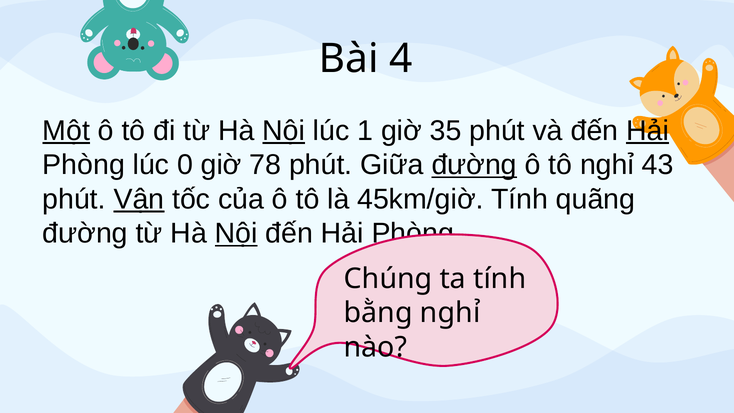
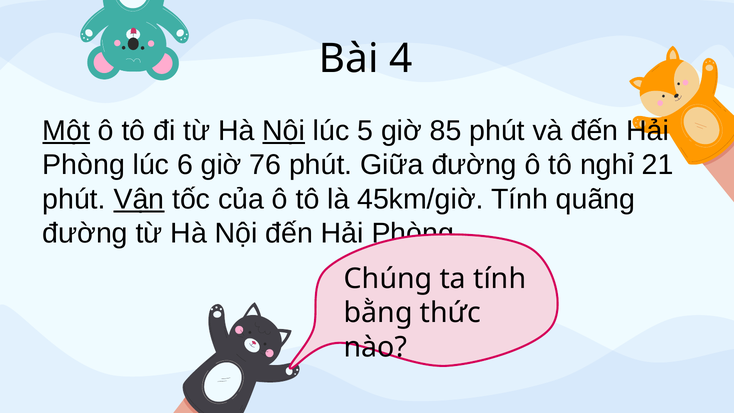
1: 1 -> 5 (365, 131)
35: 35 -> 85 (446, 131)
Hải underline: present -> none (648, 131)
0: 0 -> 6 (185, 165)
78: 78 -> 76 (265, 165)
đường underline: present -> none (474, 165)
43: 43 -> 21 (658, 165)
Nội underline: present -> none (236, 233)
bằng nghỉ: nghỉ -> thức (450, 313)
